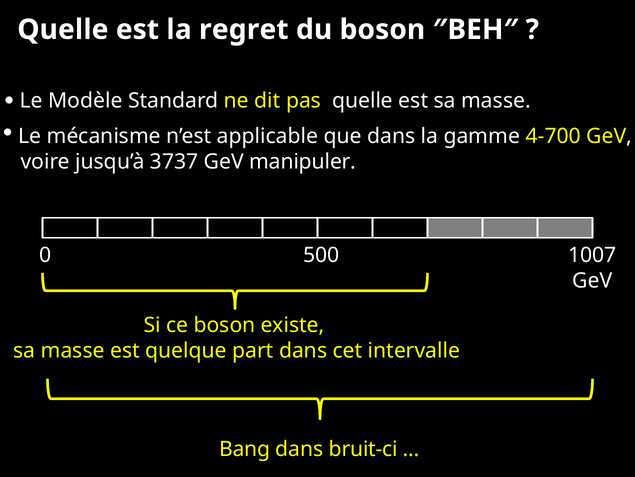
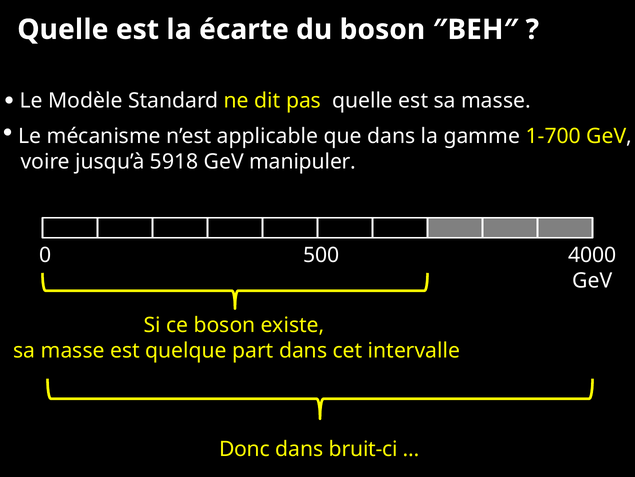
regret: regret -> écarte (244, 30)
4-700: 4-700 -> 1-700 (553, 136)
3737: 3737 -> 5918 (174, 162)
1007: 1007 -> 4000 (592, 255)
Bang: Bang -> Donc (245, 448)
